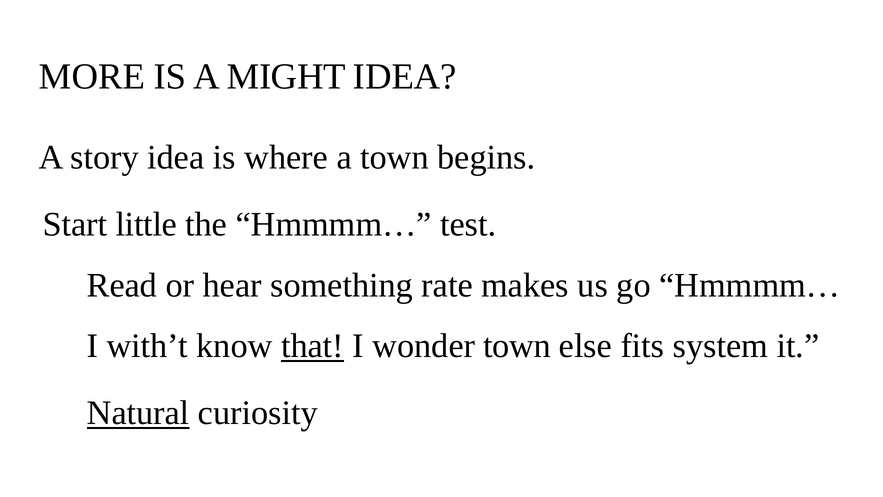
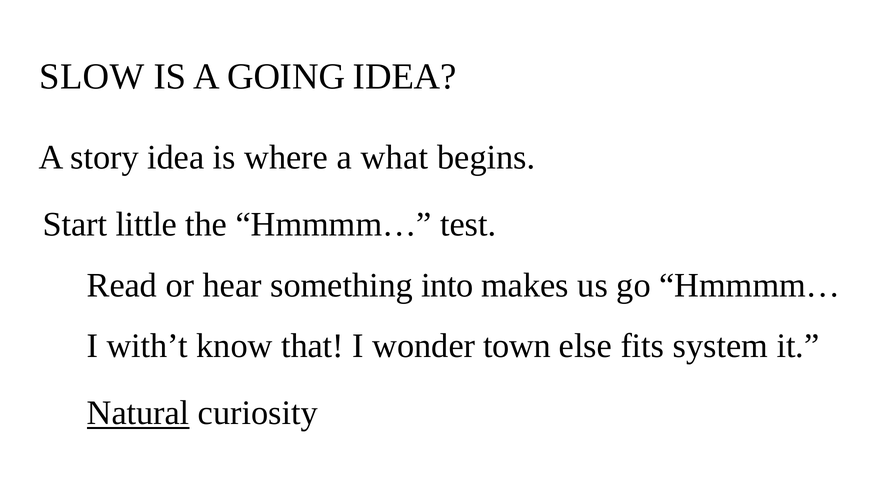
MORE: MORE -> SLOW (92, 76)
MIGHT: MIGHT -> GOING (286, 76)
a town: town -> what (394, 157)
rate: rate -> into (447, 285)
that underline: present -> none (312, 346)
